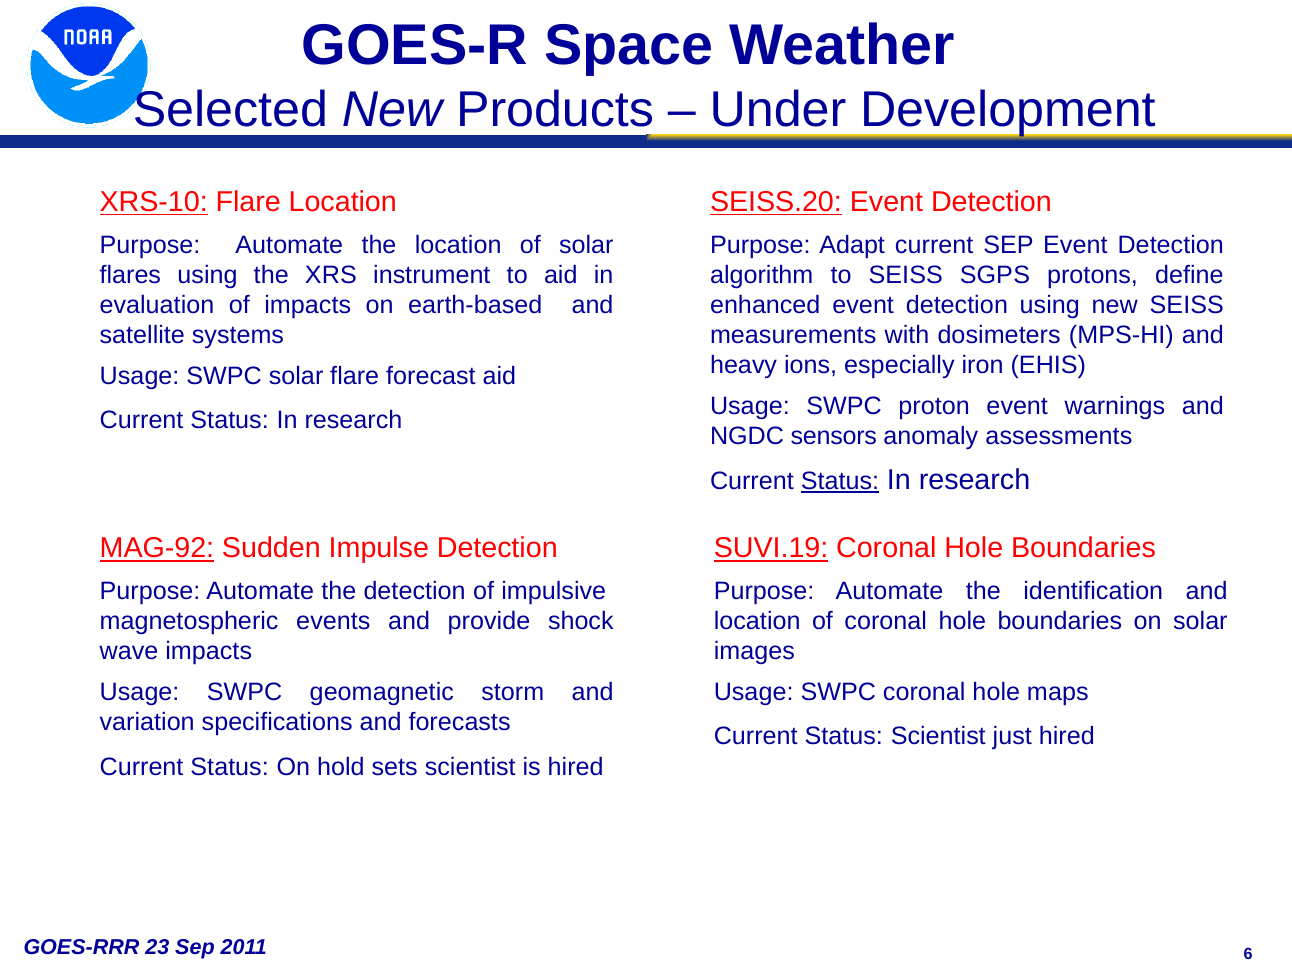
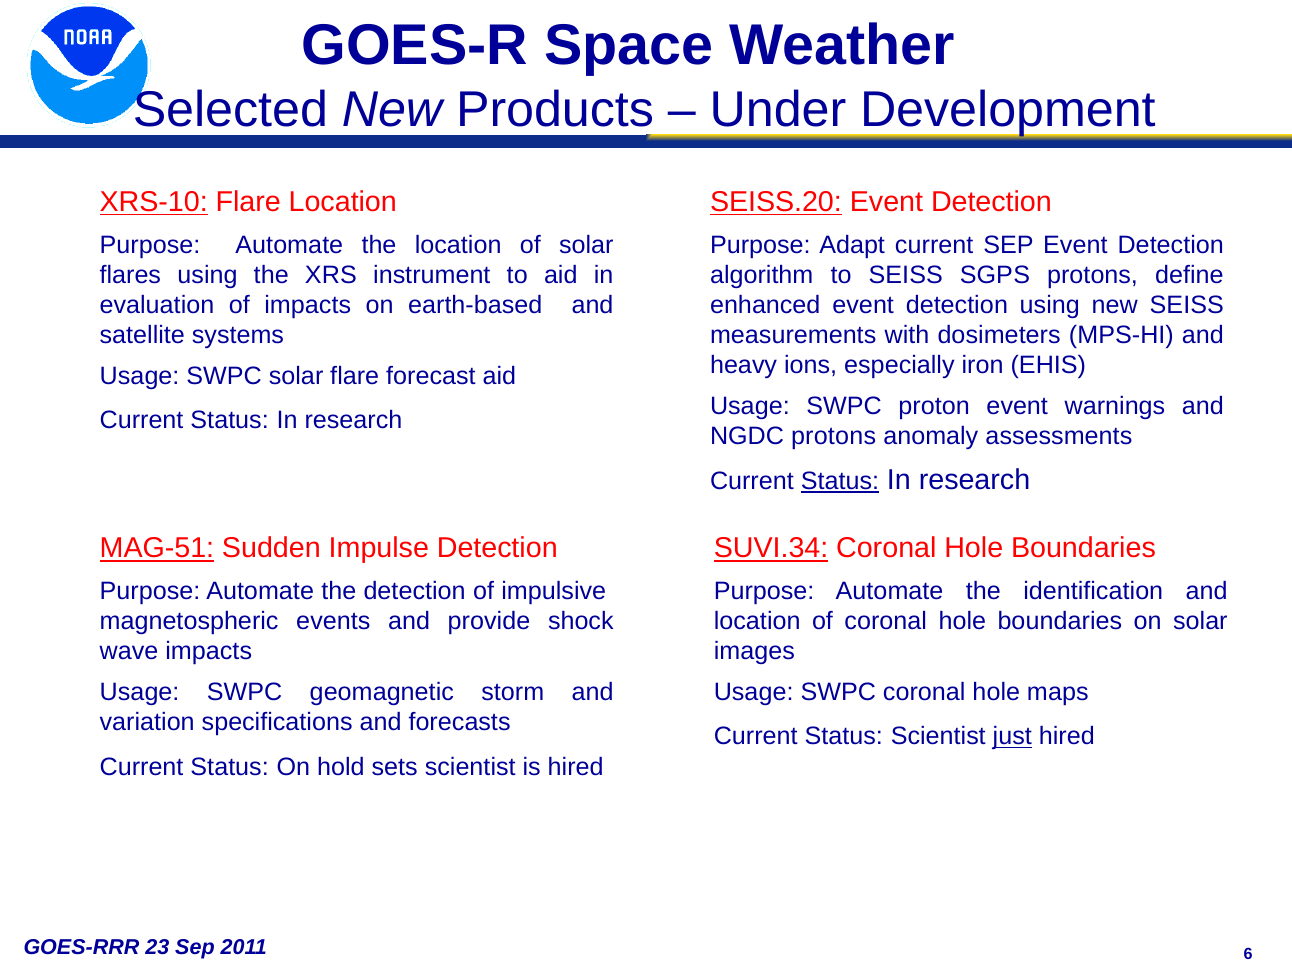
NGDC sensors: sensors -> protons (834, 436)
SUVI.19: SUVI.19 -> SUVI.34 (771, 548)
MAG-92: MAG-92 -> MAG-51 (157, 548)
just underline: none -> present (1012, 737)
